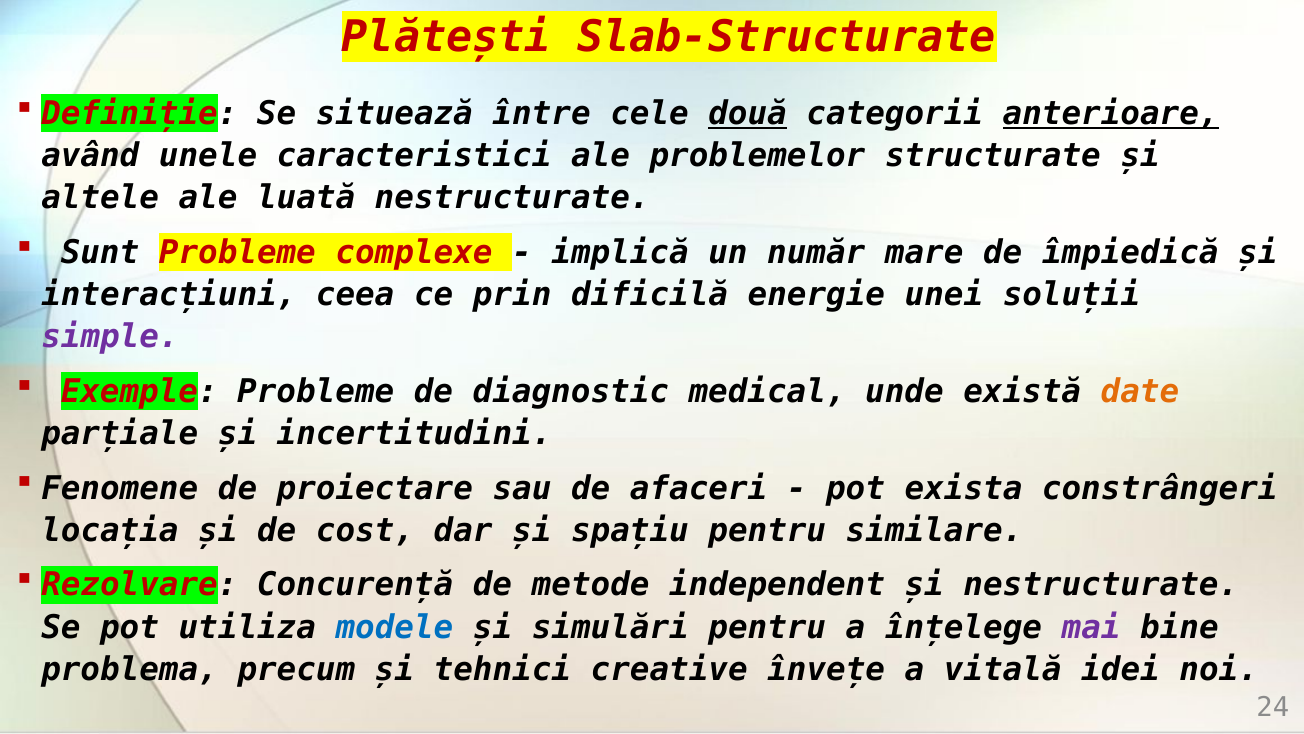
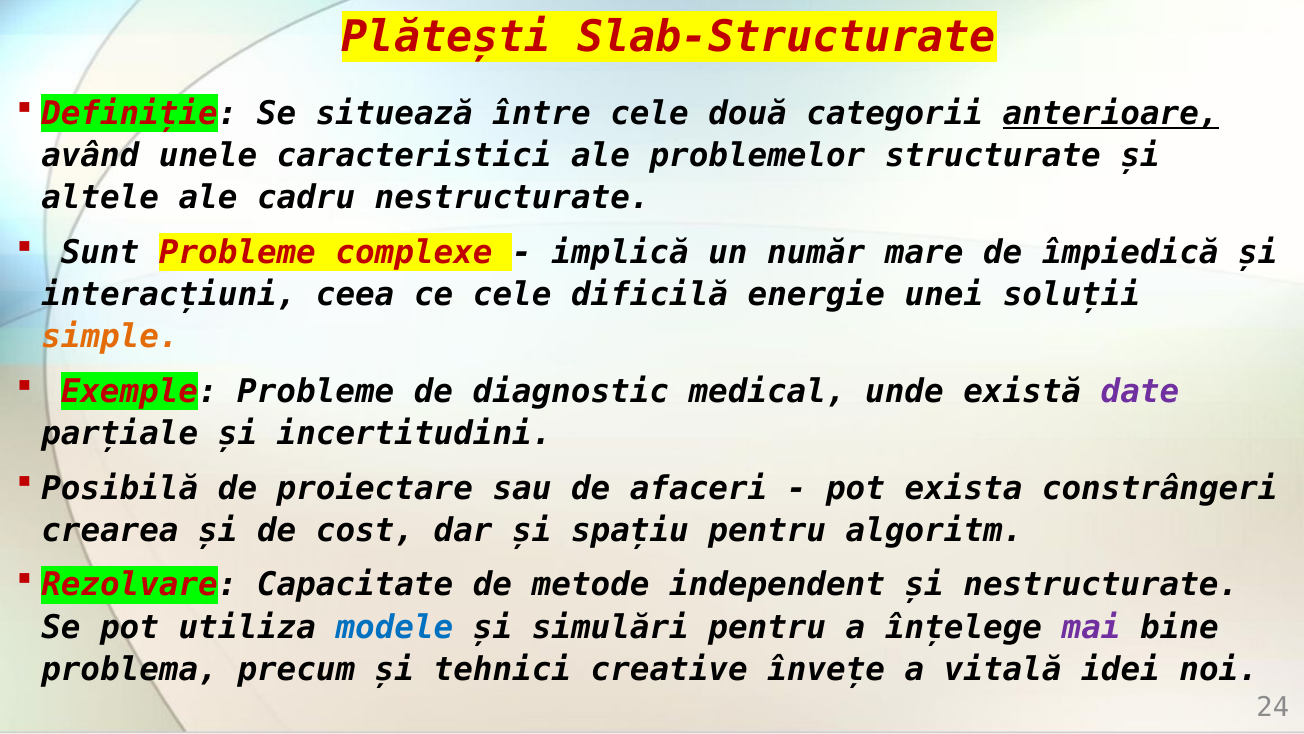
două underline: present -> none (748, 114)
luată: luată -> cadru (306, 198)
ce prin: prin -> cele (512, 295)
simple colour: purple -> orange (110, 337)
date colour: orange -> purple (1140, 391)
Fenomene: Fenomene -> Posibilă (120, 488)
locația: locația -> crearea (110, 530)
similare: similare -> algoritm (934, 530)
Concurență: Concurență -> Capacitate (355, 585)
